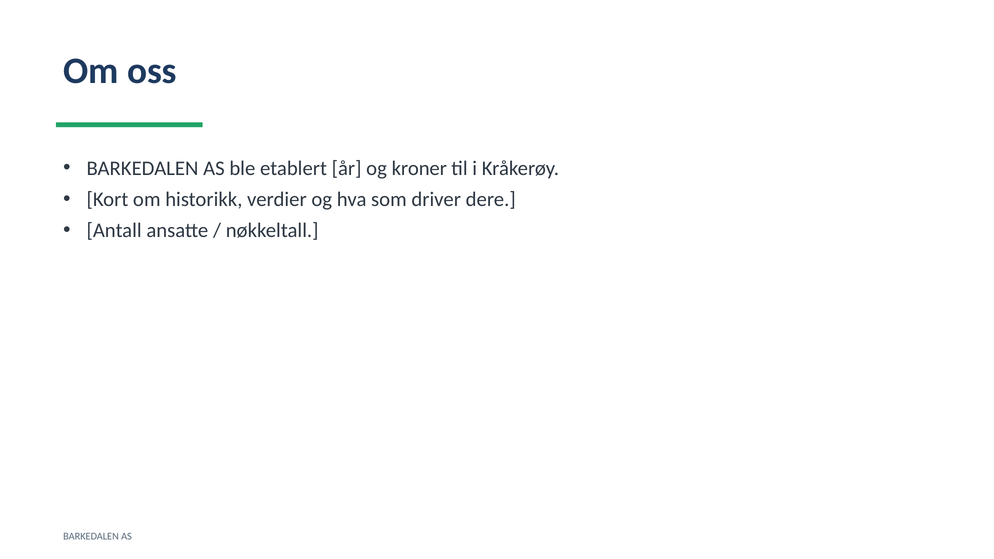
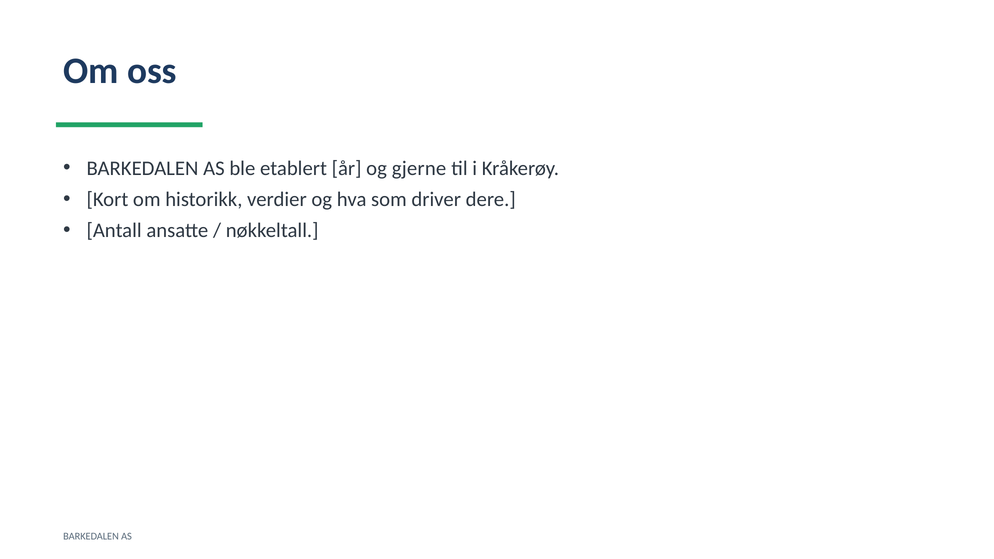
kroner: kroner -> gjerne (419, 168)
